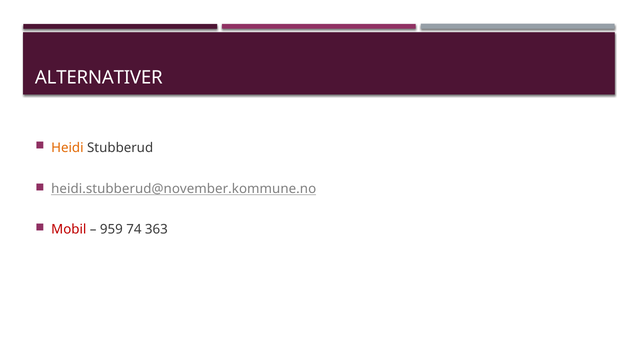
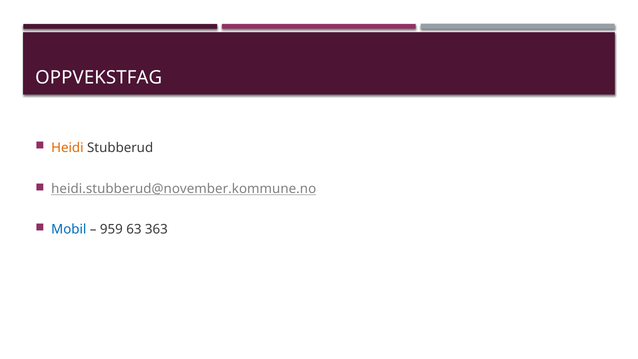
ALTERNATIVER: ALTERNATIVER -> OPPVEKSTFAG (99, 78)
Mobil colour: red -> blue (69, 229)
74: 74 -> 63 (134, 229)
